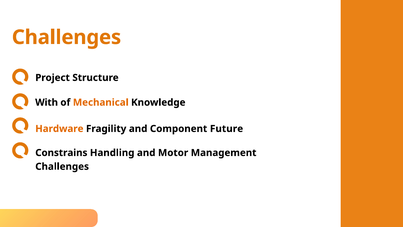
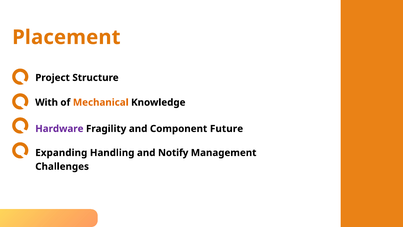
Challenges: Challenges -> Placement (66, 37)
Hardware colour: orange -> purple (59, 129)
Constrains: Constrains -> Expanding (61, 153)
Motor: Motor -> Notify (173, 153)
